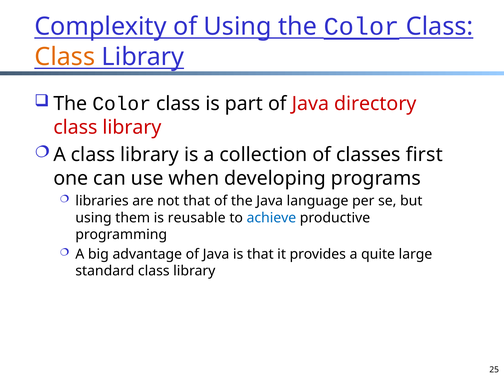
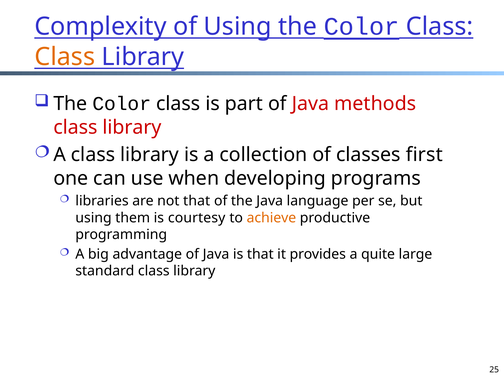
directory: directory -> methods (375, 104)
reusable: reusable -> courtesy (197, 218)
achieve colour: blue -> orange (271, 218)
